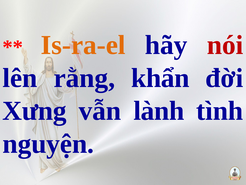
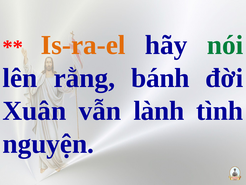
nói colour: red -> green (225, 45)
khẩn: khẩn -> bánh (160, 78)
Xưng: Xưng -> Xuân (34, 111)
